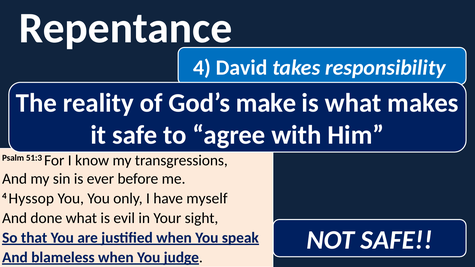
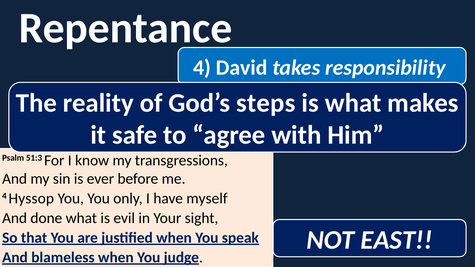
make: make -> steps (266, 103)
NOT SAFE: SAFE -> EAST (397, 240)
